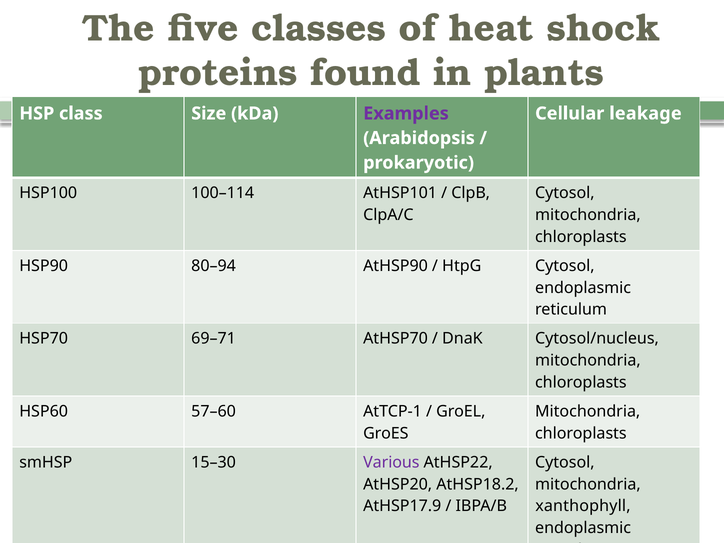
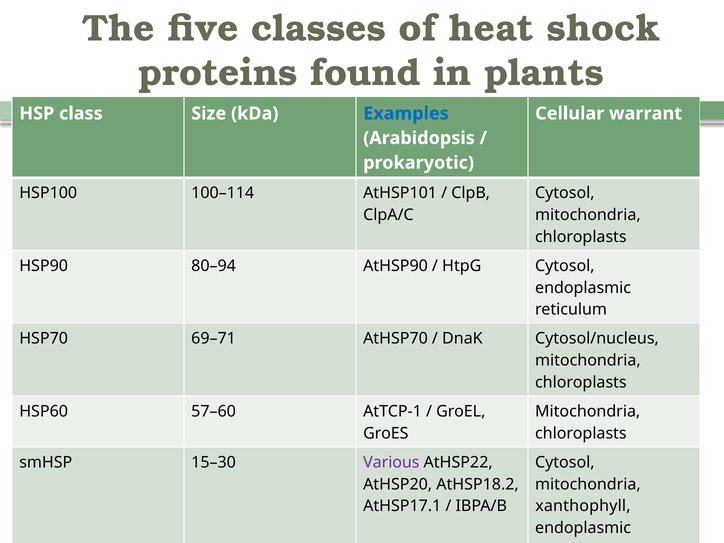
Examples colour: purple -> blue (406, 113)
leakage: leakage -> warrant (646, 113)
AtHSP17.9: AtHSP17.9 -> AtHSP17.1 (402, 506)
